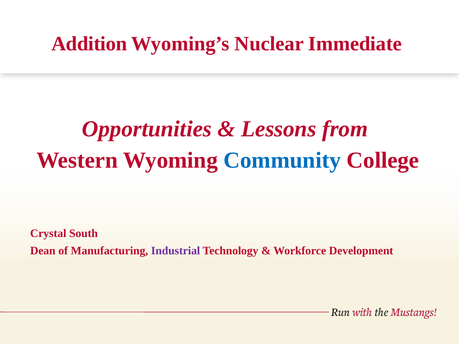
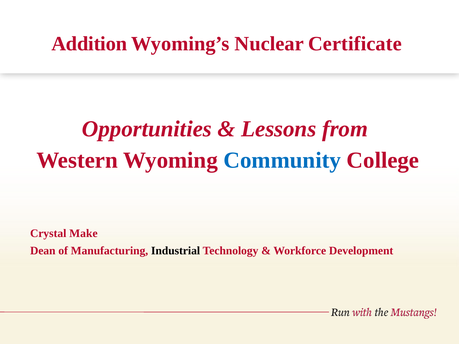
Immediate: Immediate -> Certificate (355, 44)
South: South -> Make (83, 234)
Industrial colour: purple -> black (176, 251)
